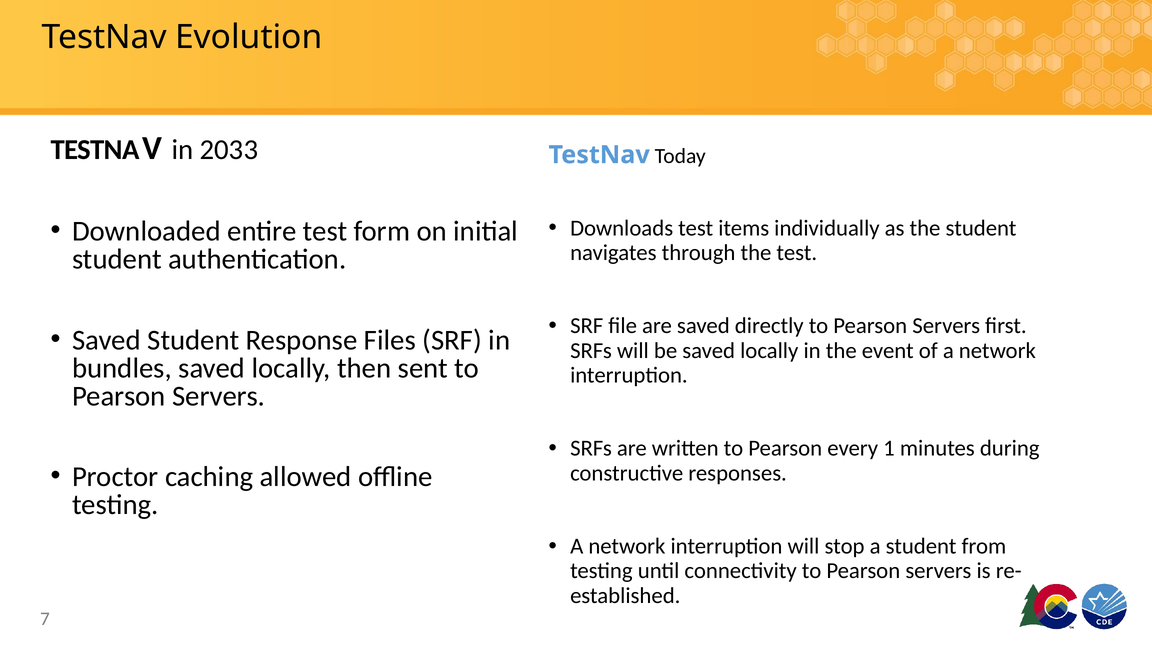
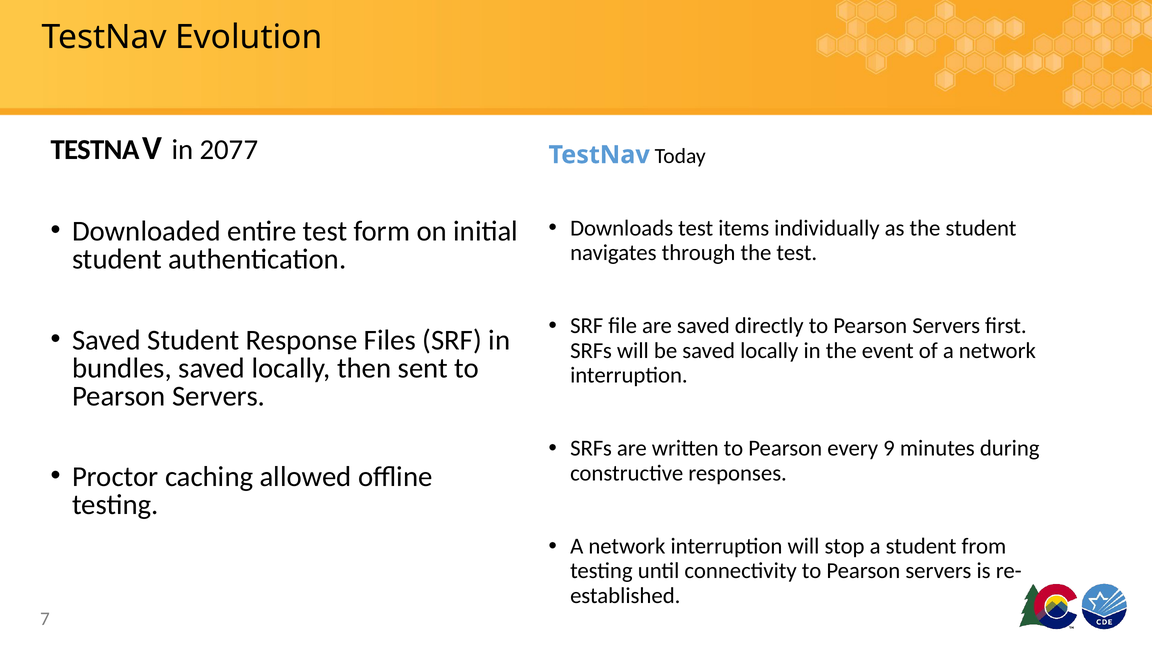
2033: 2033 -> 2077 (229, 150)
1: 1 -> 9 (889, 448)
